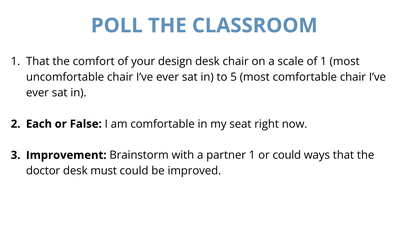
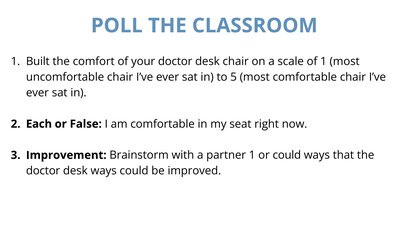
1 That: That -> Built (38, 61)
your design: design -> doctor (175, 61)
desk must: must -> ways (104, 170)
